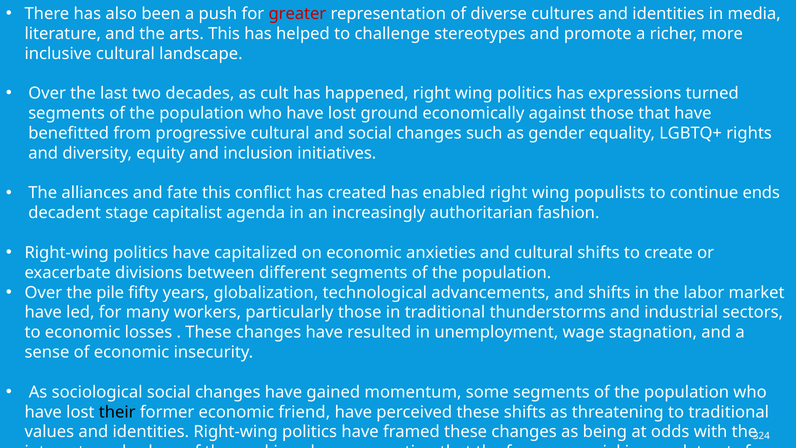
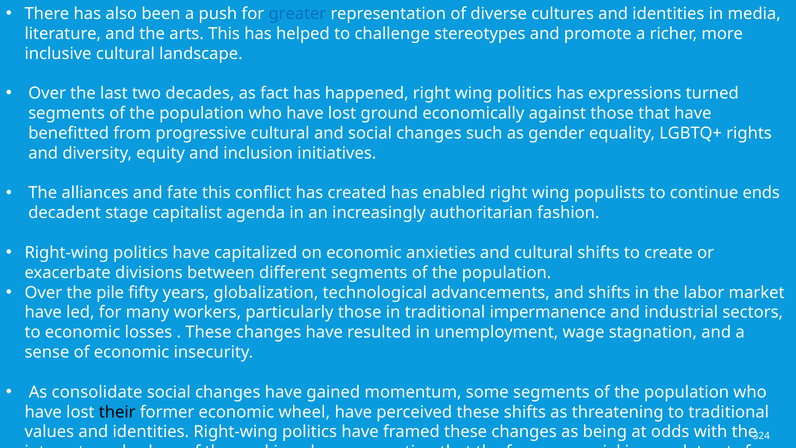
greater colour: red -> blue (297, 14)
cult: cult -> fact (274, 93)
thunderstorms: thunderstorms -> impermanence (548, 312)
sociological: sociological -> consolidate (97, 392)
friend: friend -> wheel (304, 412)
